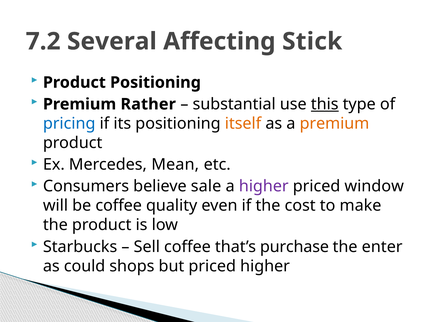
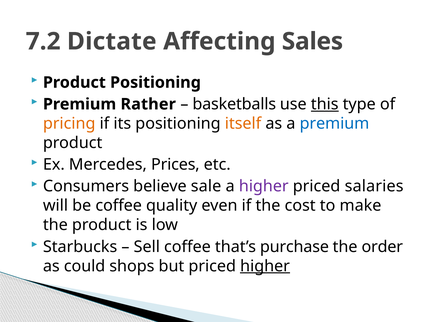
Several: Several -> Dictate (112, 41)
Stick: Stick -> Sales (312, 41)
substantial: substantial -> basketballs (234, 104)
pricing colour: blue -> orange (69, 124)
premium colour: orange -> blue (334, 124)
Mean: Mean -> Prices (175, 165)
window: window -> salaries (374, 187)
enter: enter -> order (382, 247)
higher underline: none -> present (265, 266)
